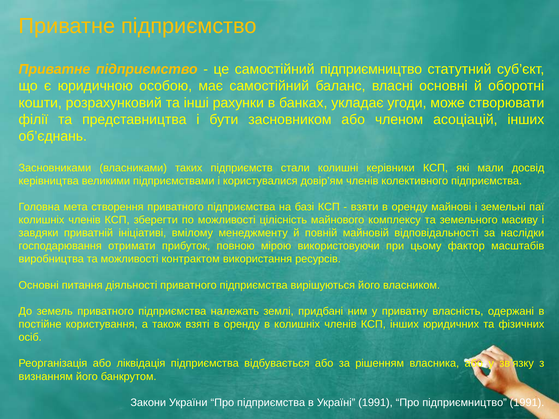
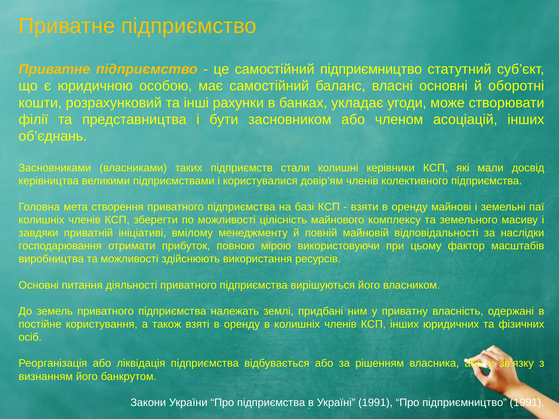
контрактом: контрактом -> здійснюють (191, 259)
